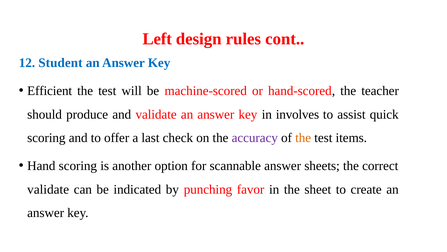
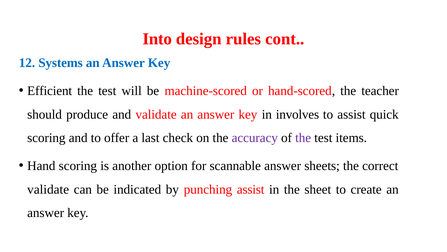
Left: Left -> Into (157, 39)
Student: Student -> Systems (61, 63)
the colour: orange -> purple (303, 138)
punching favor: favor -> assist (251, 189)
